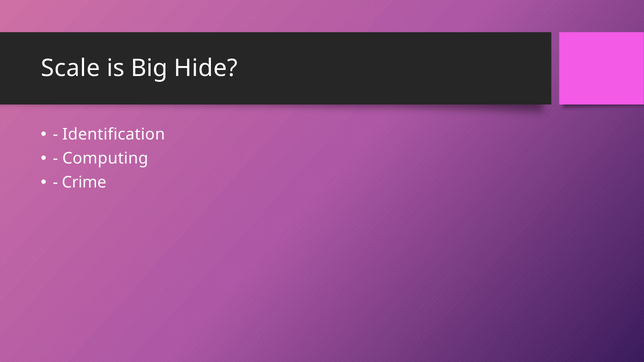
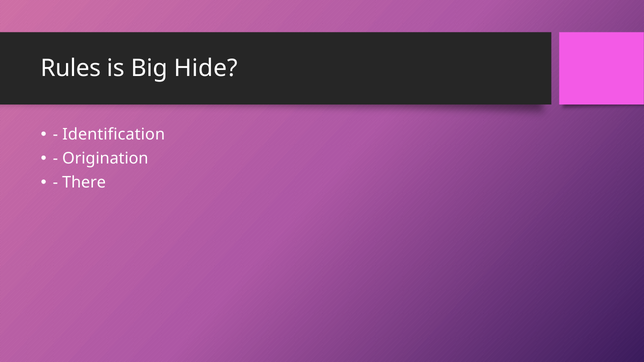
Scale: Scale -> Rules (71, 68)
Computing: Computing -> Origination (105, 159)
Crime: Crime -> There (84, 183)
